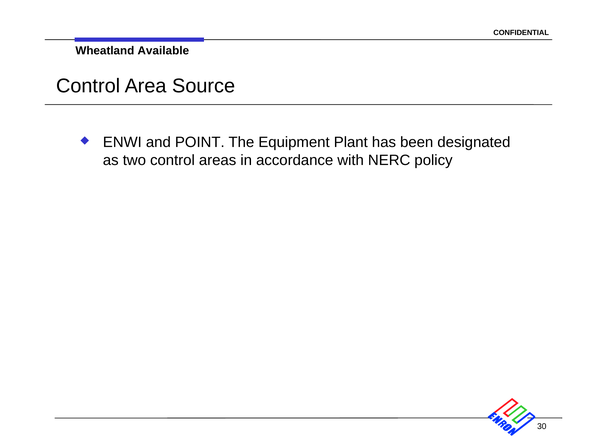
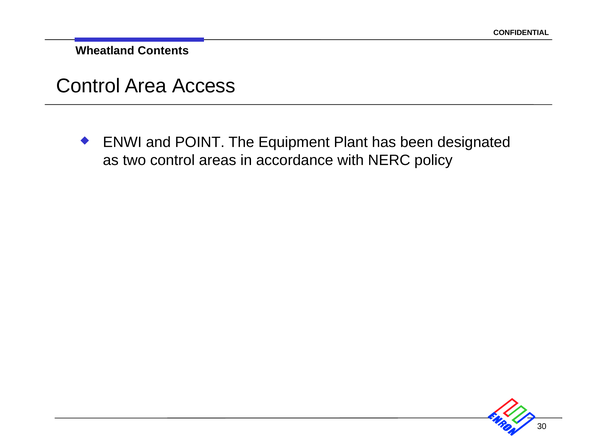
Available: Available -> Contents (163, 51)
Source: Source -> Access (204, 86)
